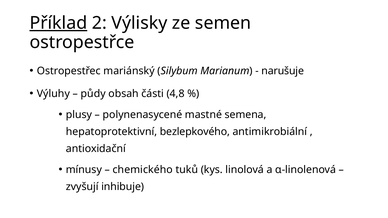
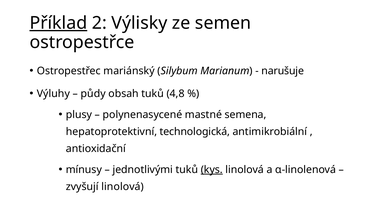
obsah části: části -> tuků (153, 94)
bezlepkového: bezlepkového -> technologická (195, 132)
chemického: chemického -> jednotlivými (143, 170)
kys underline: none -> present (212, 170)
zvyšují inhibuje: inhibuje -> linolová (123, 187)
